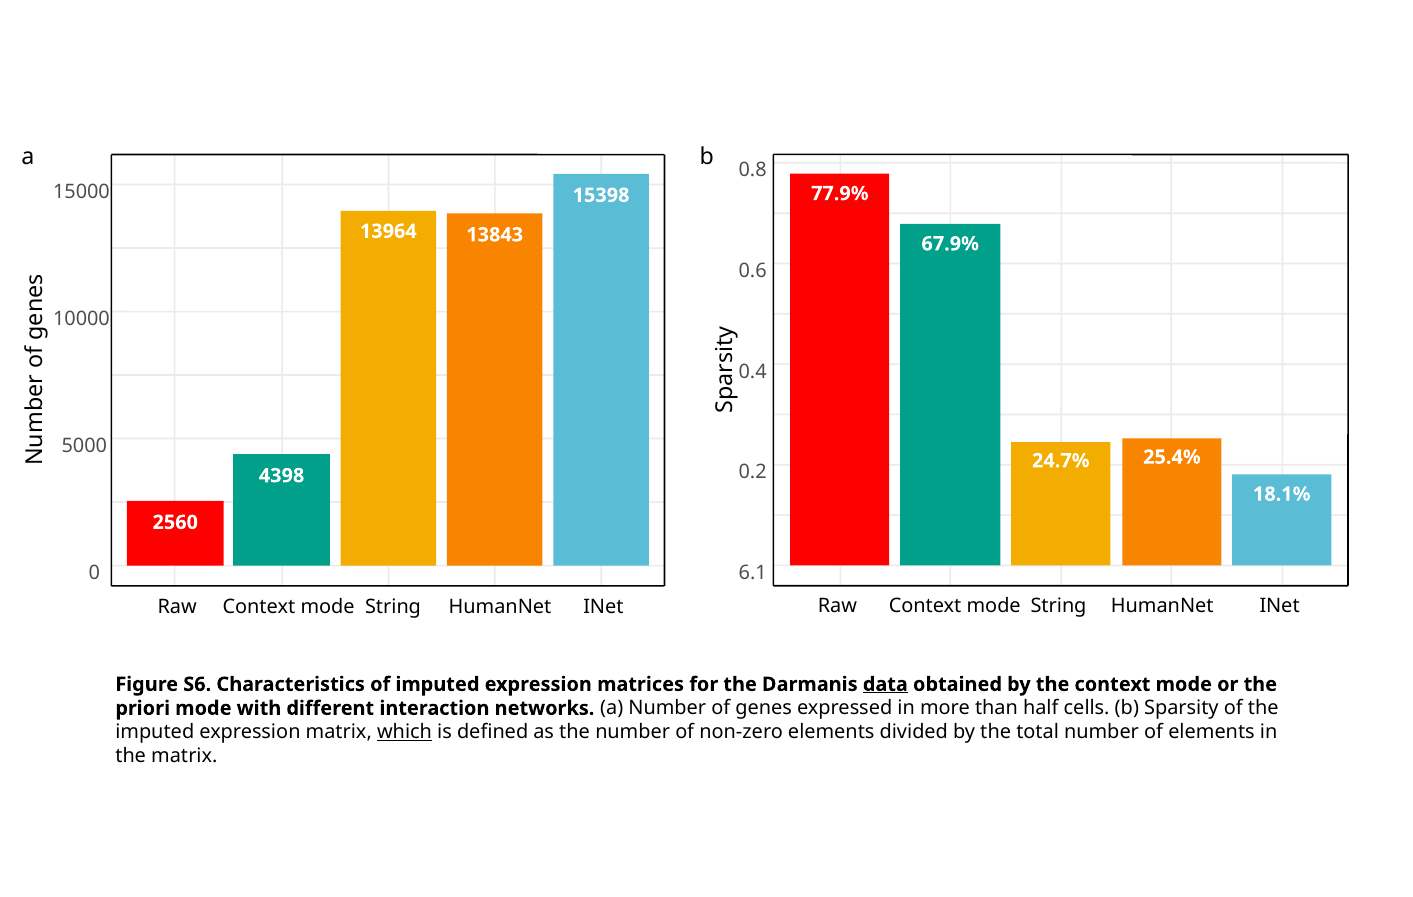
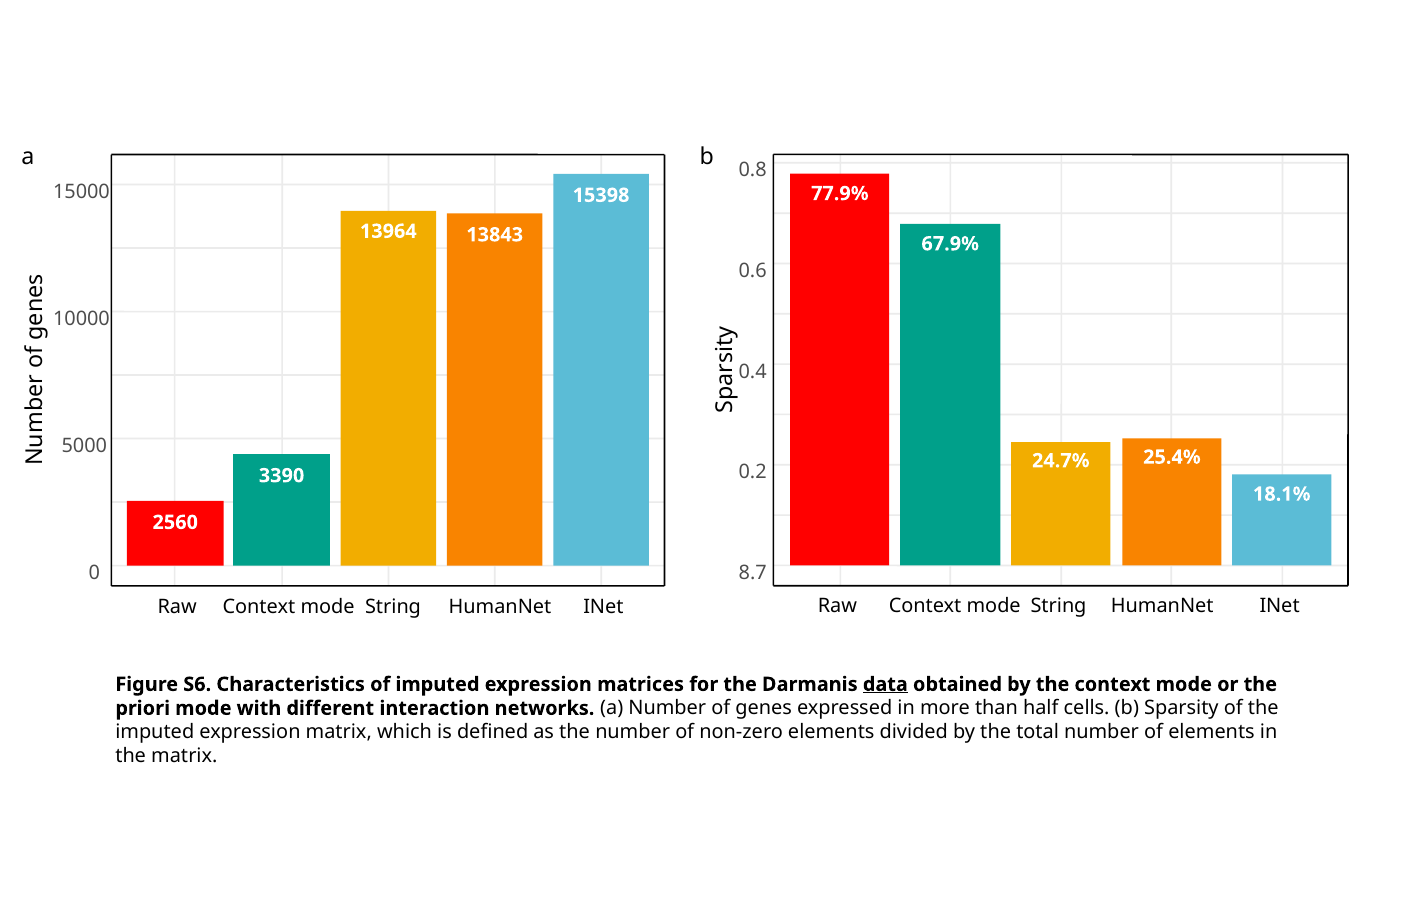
4398: 4398 -> 3390 (282, 476)
6.1: 6.1 -> 8.7 (753, 573)
which underline: present -> none (405, 732)
